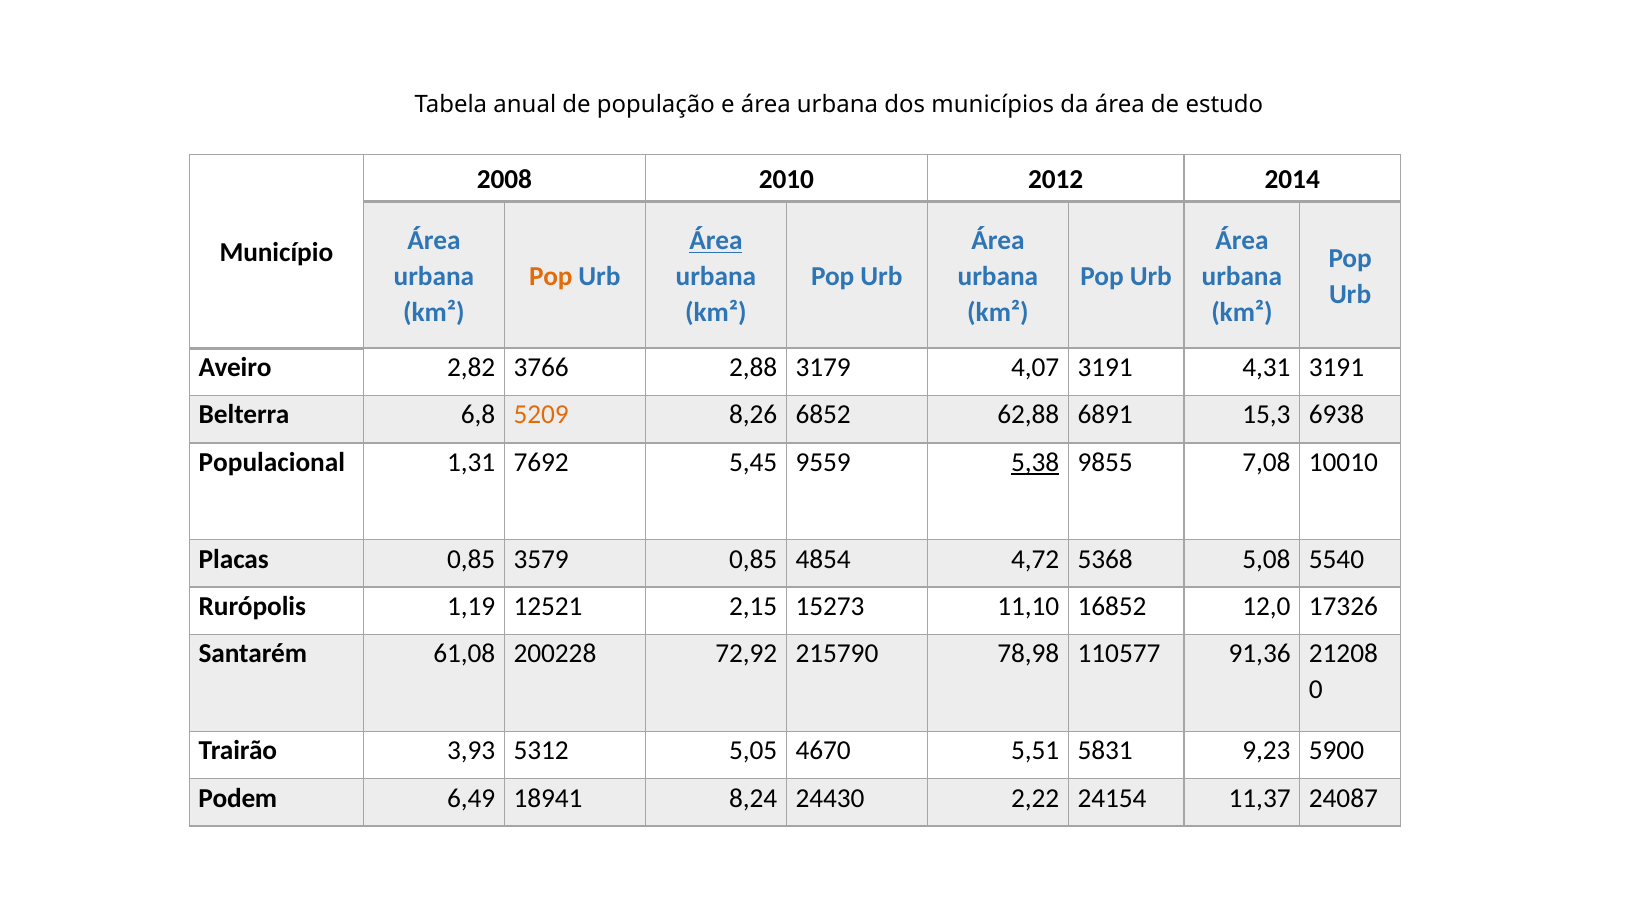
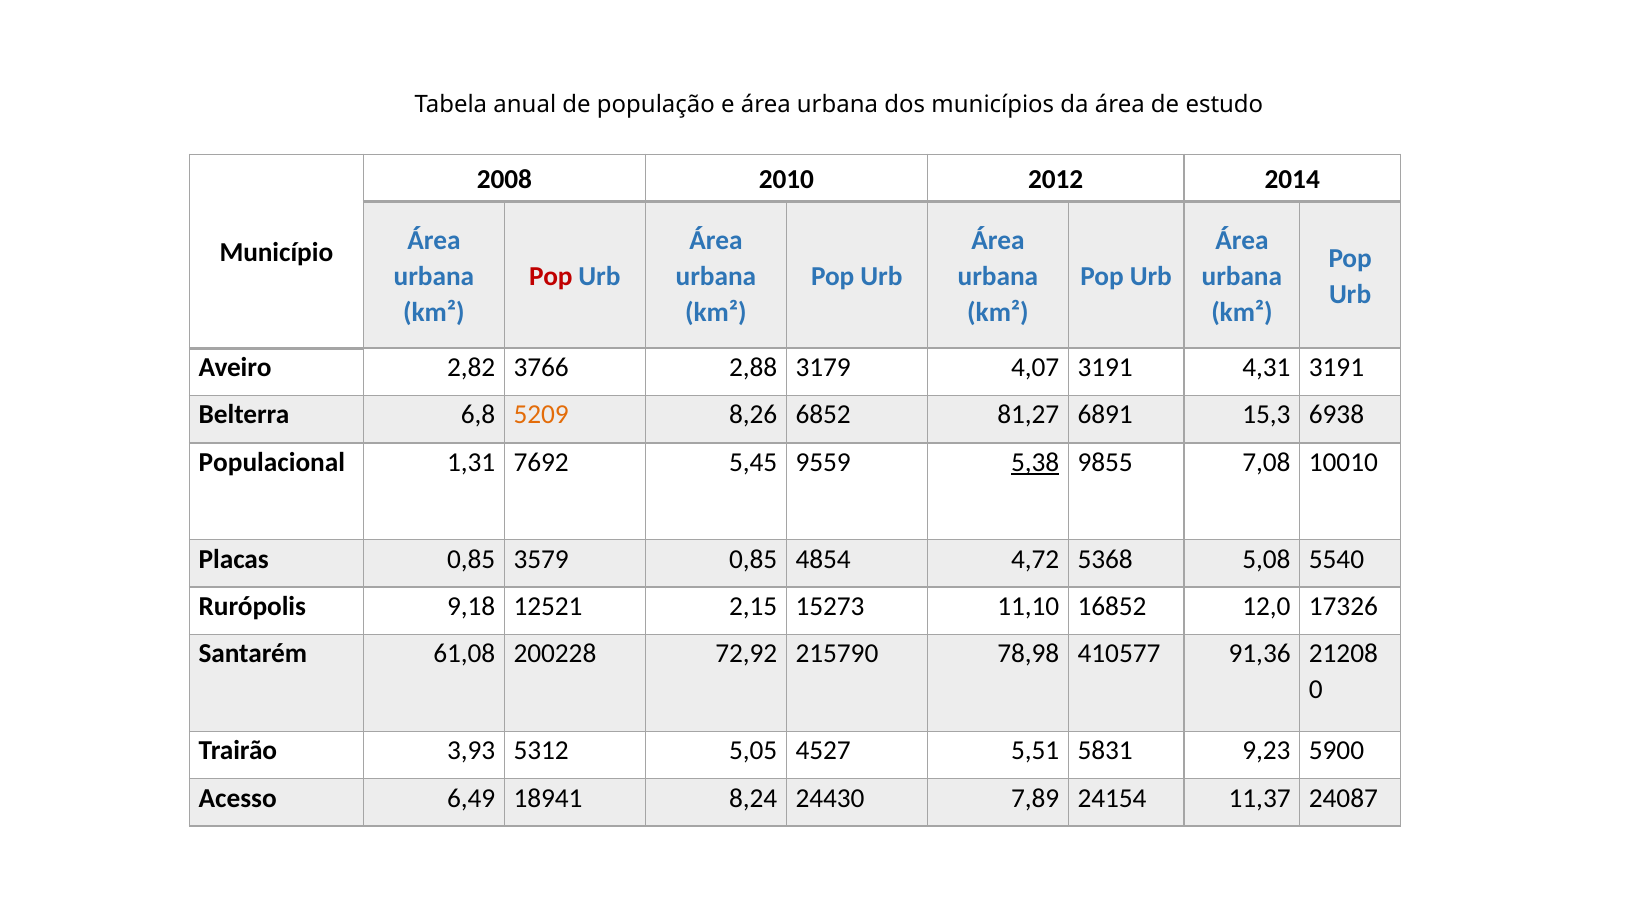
Área underline: present -> none (716, 241)
Pop colour: orange -> red (551, 276)
62,88: 62,88 -> 81,27 (1028, 415)
1,19: 1,19 -> 9,18 (471, 606)
110577: 110577 -> 410577 (1119, 654)
4670: 4670 -> 4527 (823, 751)
Podem: Podem -> Acesso (238, 798)
2,22: 2,22 -> 7,89 (1035, 798)
